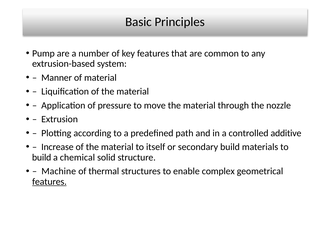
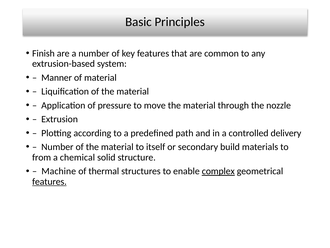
Pump: Pump -> Finish (43, 53)
additive: additive -> delivery (286, 133)
Increase: Increase -> Number (57, 147)
build: build -> from (42, 157)
complex underline: none -> present (218, 171)
